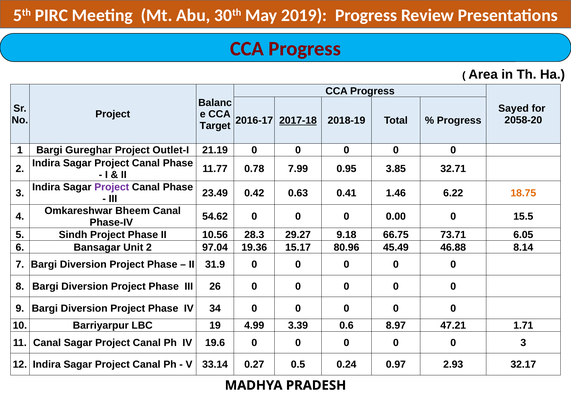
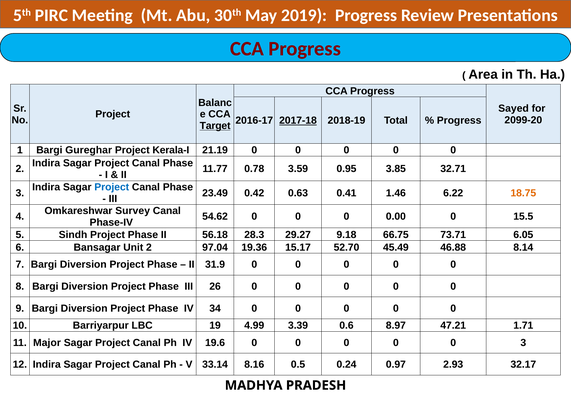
2058-20: 2058-20 -> 2099-20 (523, 120)
Target underline: none -> present (215, 126)
Outlet-I: Outlet-I -> Kerala-I (171, 150)
7.99: 7.99 -> 3.59 (298, 169)
Project colour: purple -> blue (112, 187)
Bheem: Bheem -> Survey (133, 211)
10.56: 10.56 -> 56.18 (215, 235)
80.96: 80.96 -> 52.70 (346, 248)
11 Canal: Canal -> Major (47, 343)
0.27: 0.27 -> 8.16 (254, 365)
